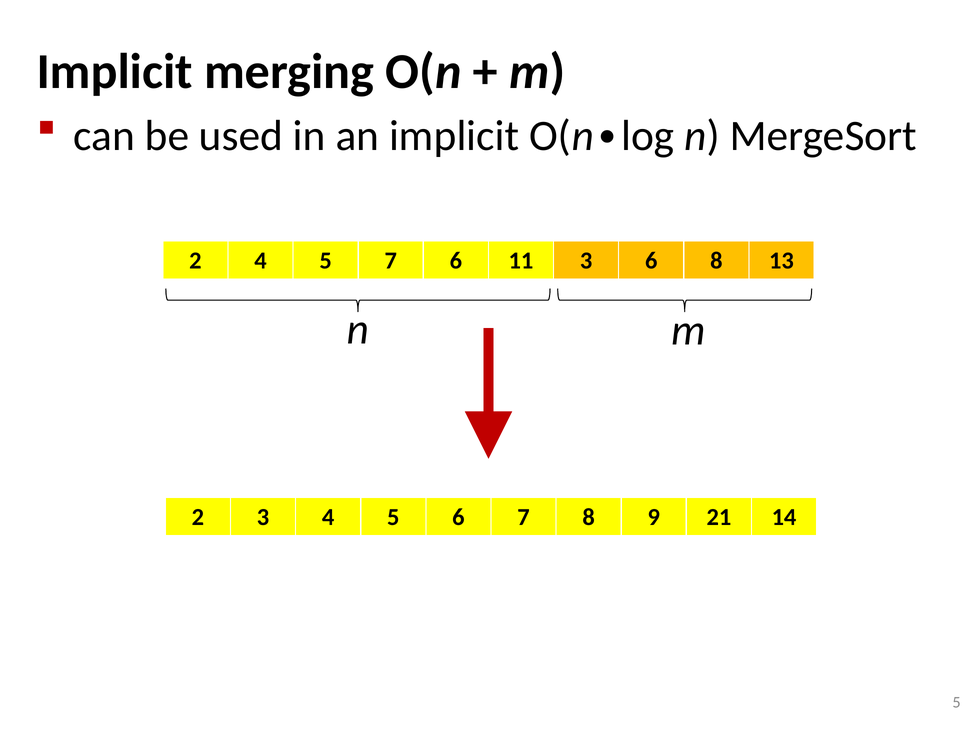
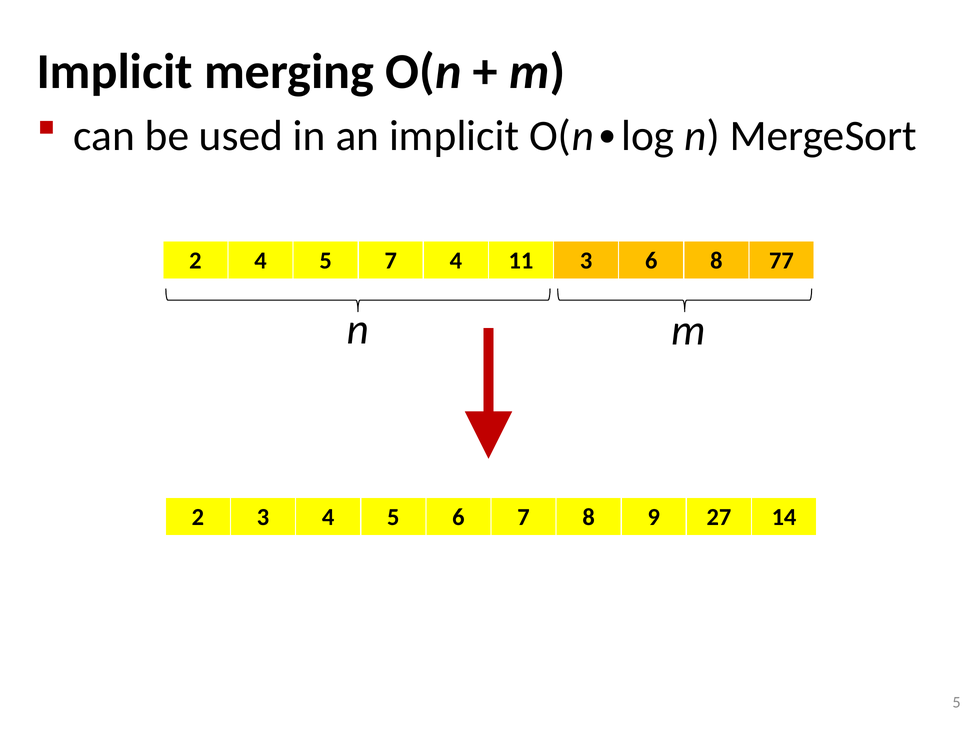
7 6: 6 -> 4 (456, 261)
13: 13 -> 77 (781, 261)
21: 21 -> 27 (719, 517)
